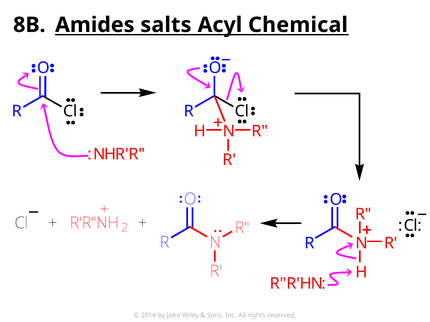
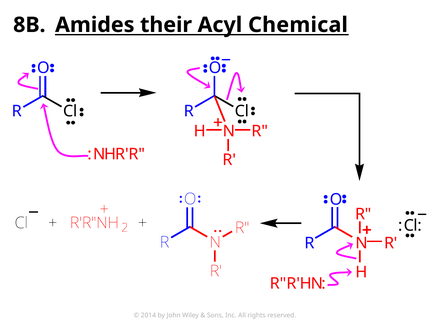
salts: salts -> their (166, 25)
